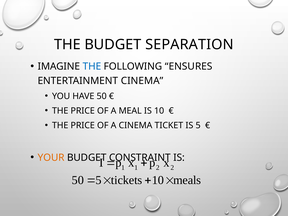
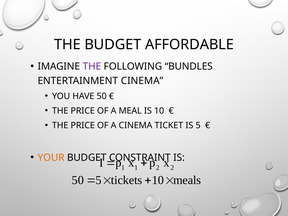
SEPARATION: SEPARATION -> AFFORDABLE (189, 45)
THE colour: blue -> purple (92, 66)
ENSURES: ENSURES -> BUNDLES (189, 66)
